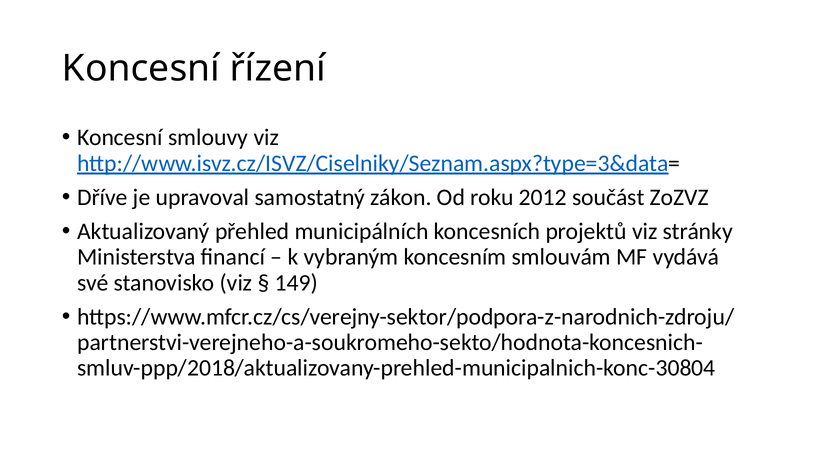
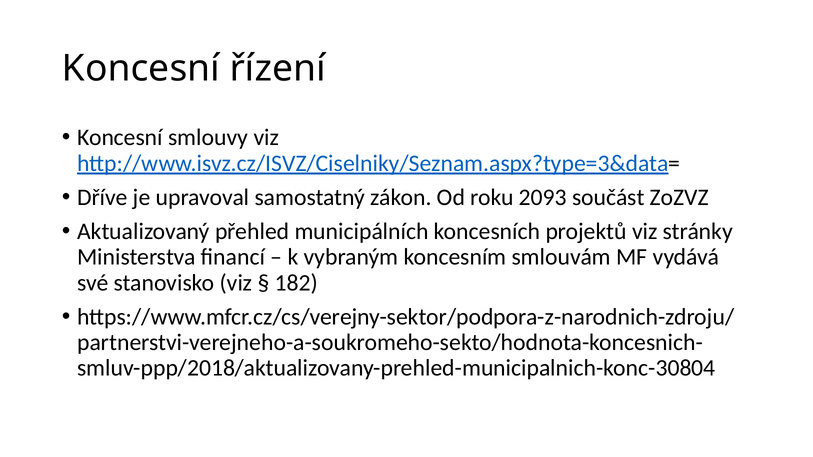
2012: 2012 -> 2093 (543, 198)
149: 149 -> 182 (296, 283)
